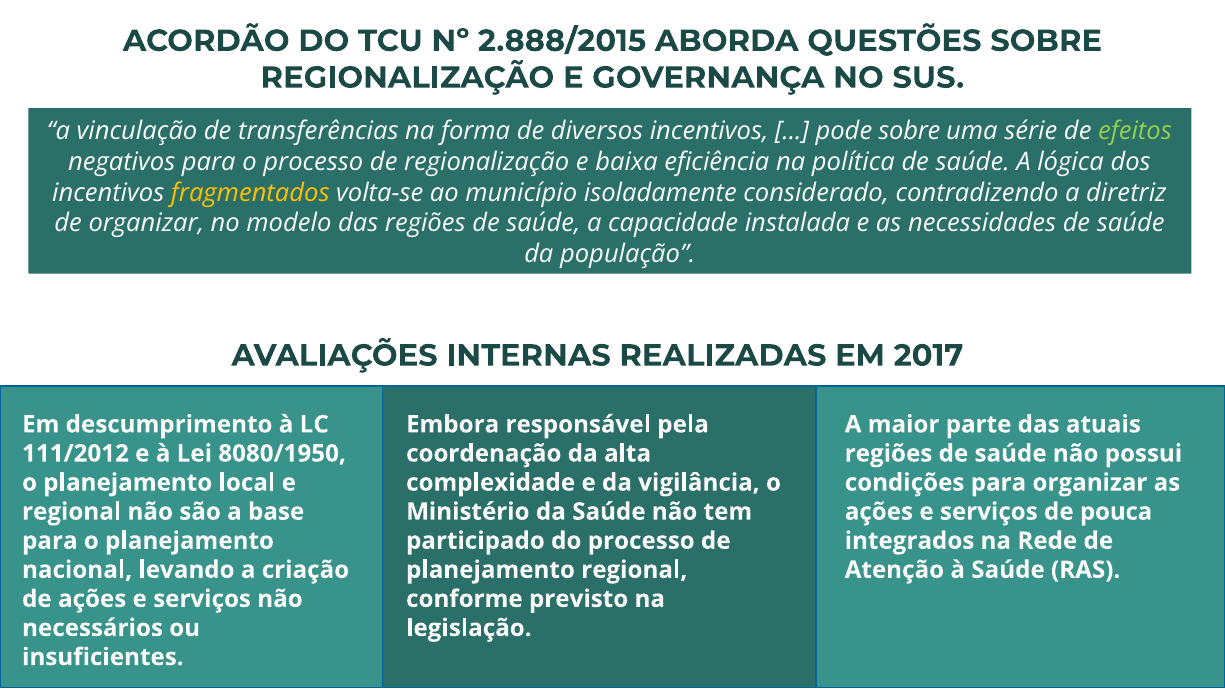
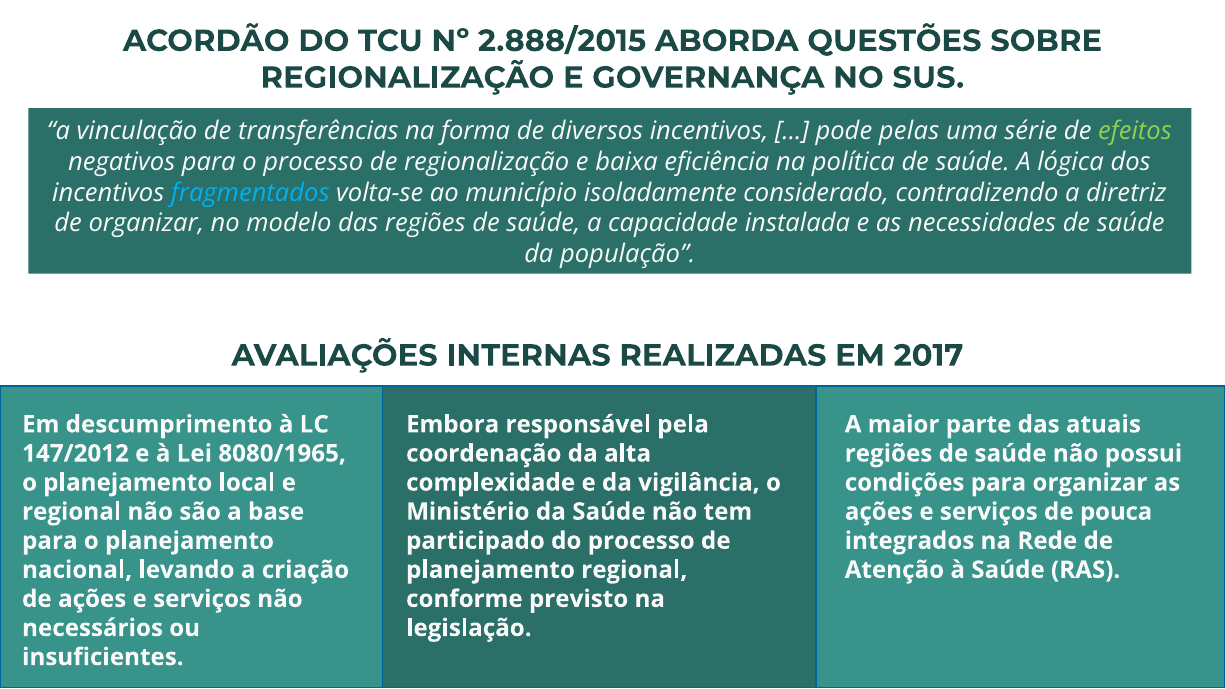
pode sobre: sobre -> pelas (909, 131)
fragmentados colour: yellow -> light blue (250, 193)
111/2012: 111/2012 -> 147/2012 (76, 454)
8080/1950: 8080/1950 -> 8080/1965 (282, 454)
